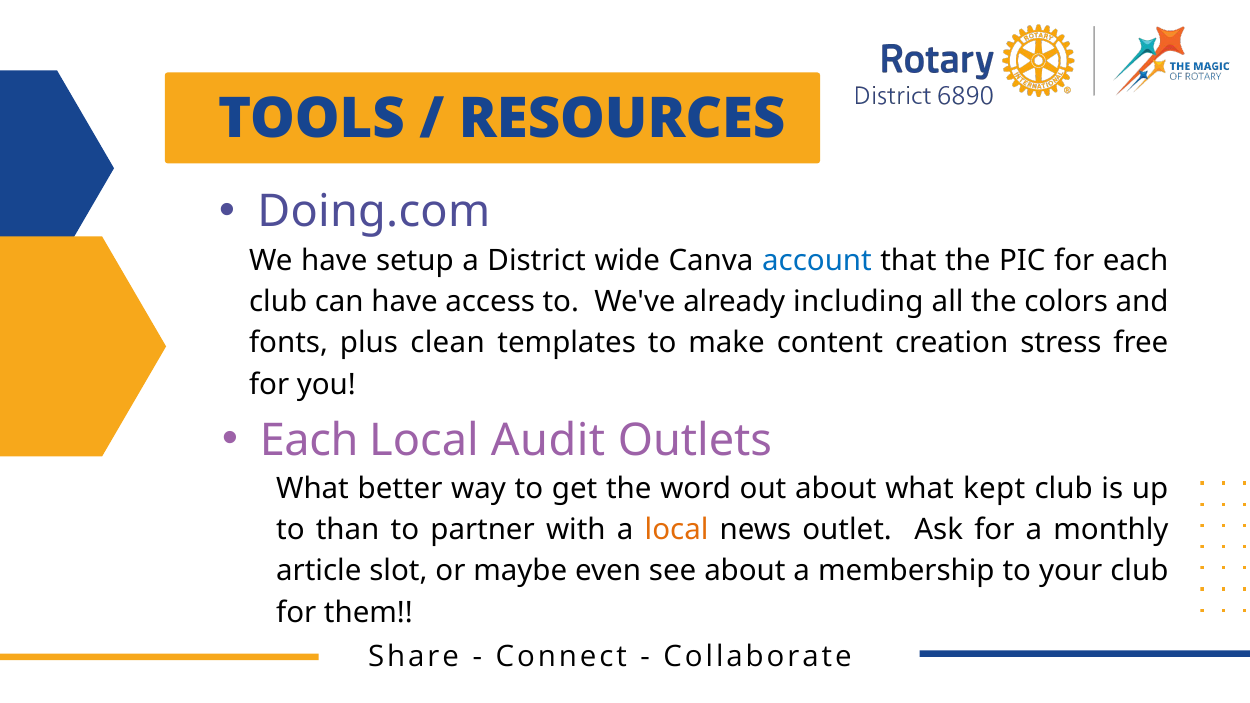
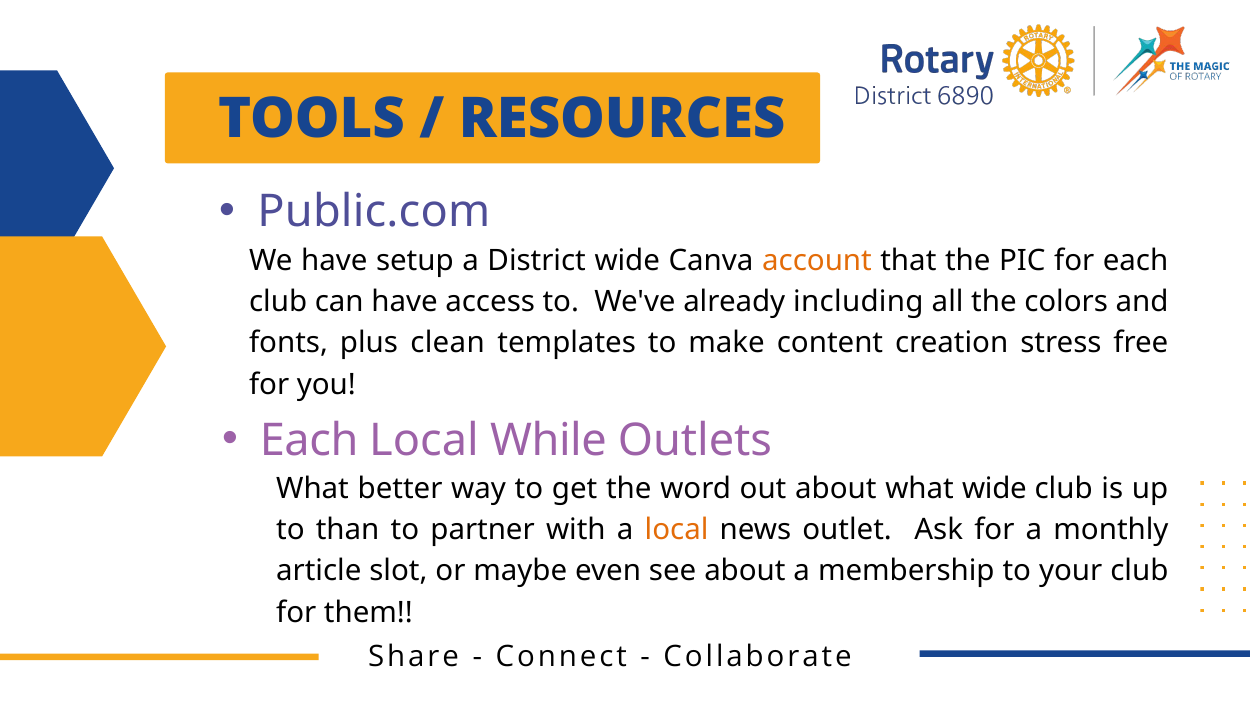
Doing.com: Doing.com -> Public.com (374, 212)
account colour: blue -> orange (817, 261)
Audit: Audit -> While (548, 440)
what kept: kept -> wide (994, 489)
